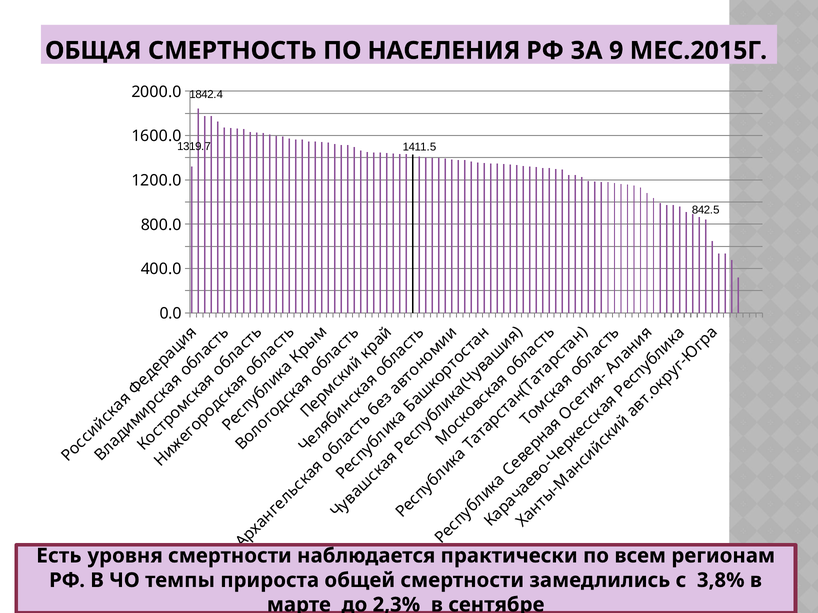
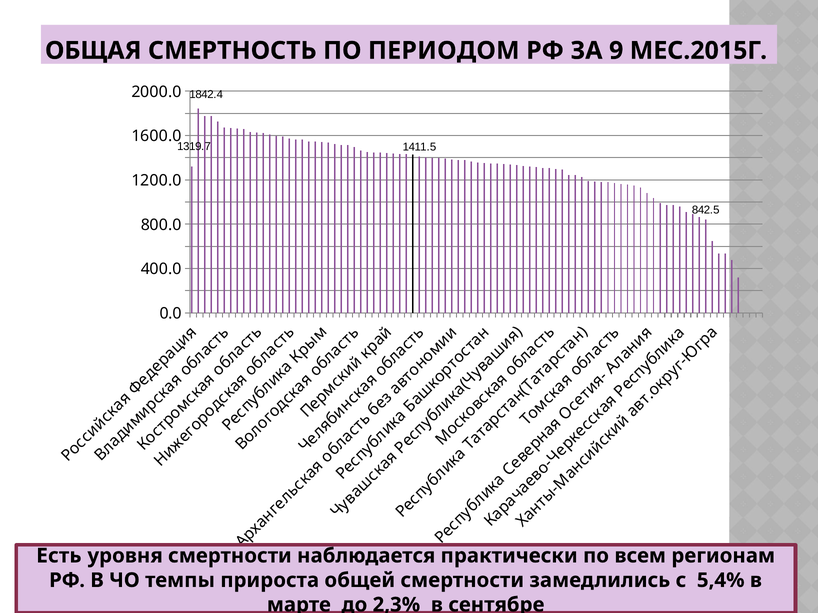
НАСЕЛЕНИЯ: НАСЕЛЕНИЯ -> ПЕРИОДОМ (444, 51)
3,8%: 3,8% -> 5,4% (721, 581)
